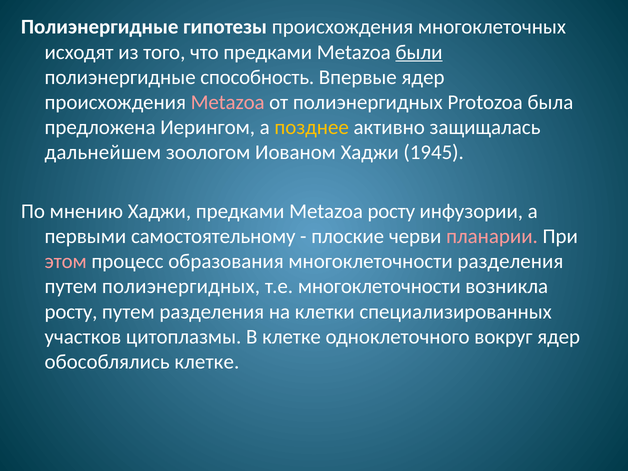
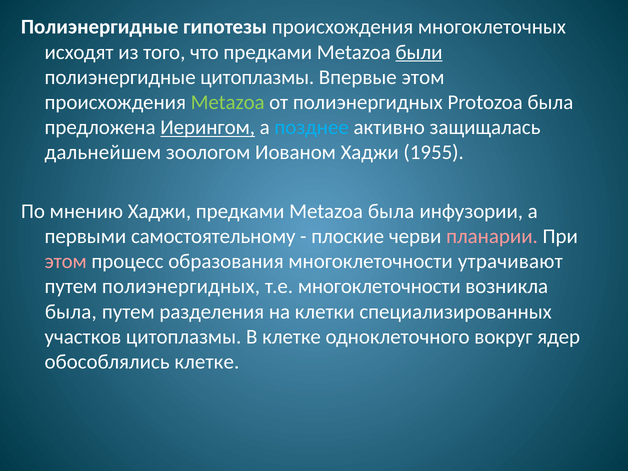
полиэнергидные способность: способность -> цитоплазмы (257, 77)
Впервые ядер: ядер -> этом (423, 77)
Metazoa colour: pink -> light green (228, 102)
Иерингом underline: none -> present (208, 127)
позднее colour: yellow -> light blue (312, 127)
1945: 1945 -> 1955 (434, 153)
Metazoa росту: росту -> была (391, 211)
многоклеточности разделения: разделения -> утрачивают (510, 261)
росту: росту -> была (71, 312)
